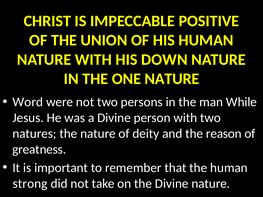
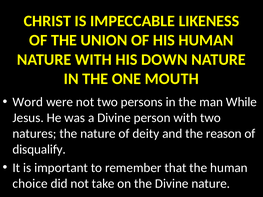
POSITIVE: POSITIVE -> LIKENESS (209, 21)
ONE NATURE: NATURE -> MOUTH (172, 79)
greatness: greatness -> disqualify (39, 150)
strong: strong -> choice (30, 184)
